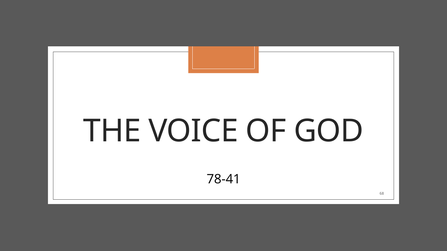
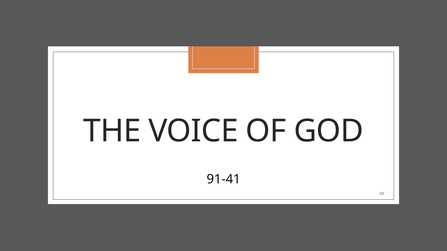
78-41: 78-41 -> 91-41 (224, 179)
